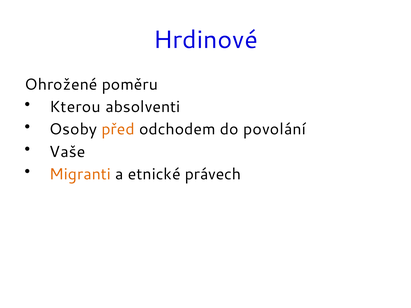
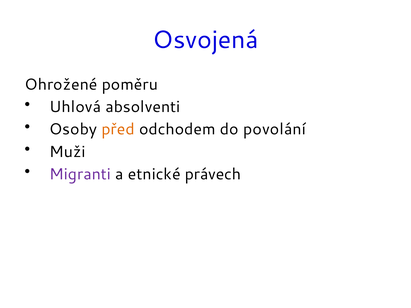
Hrdinové: Hrdinové -> Osvojená (206, 40)
Kterou: Kterou -> Uhlová (75, 107)
Vaše: Vaše -> Muži (67, 152)
Migranti colour: orange -> purple (80, 174)
